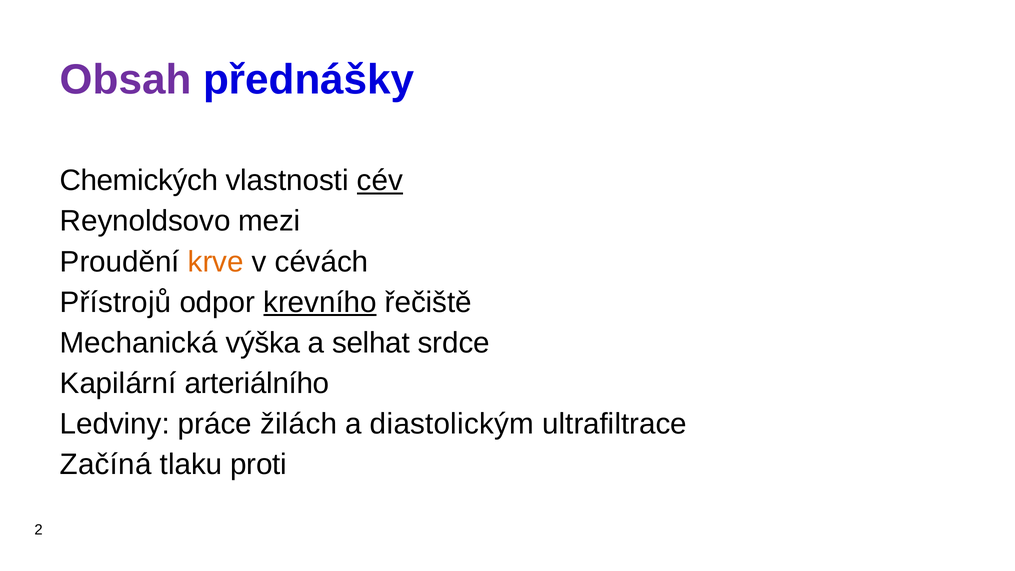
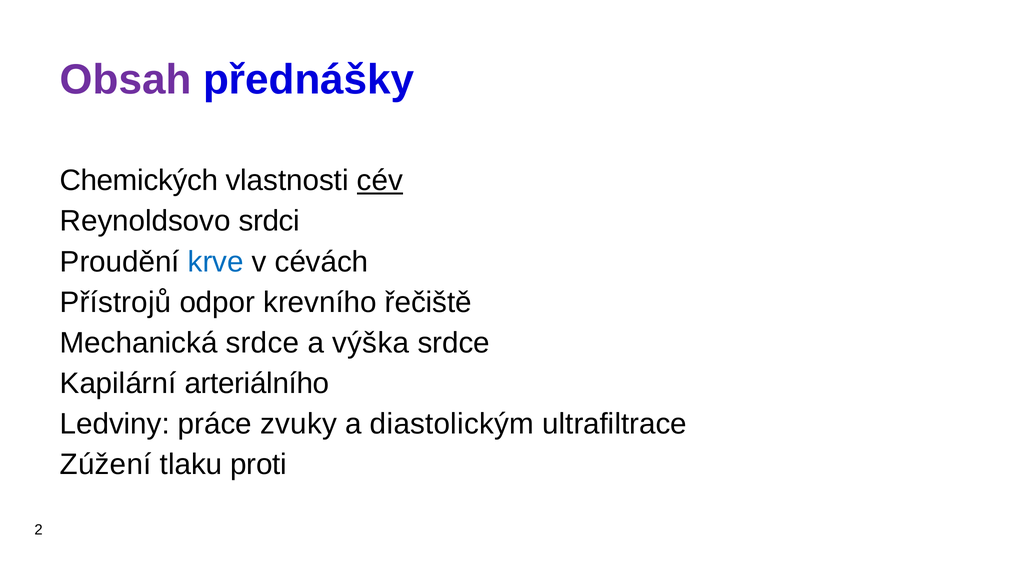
mezi: mezi -> srdci (269, 221)
krve colour: orange -> blue (216, 262)
krevního underline: present -> none (320, 302)
Mechanická výška: výška -> srdce (262, 343)
selhat: selhat -> výška (371, 343)
žilách: žilách -> zvuky (299, 424)
Začíná: Začíná -> Zúžení (106, 464)
